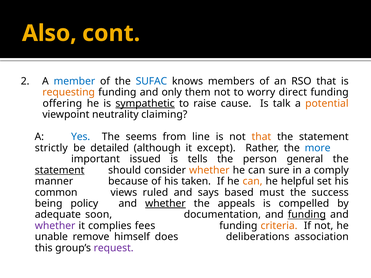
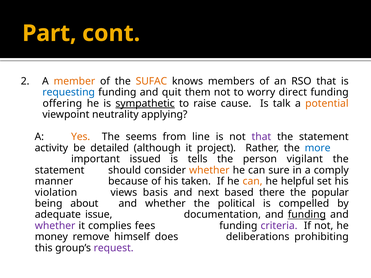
Also: Also -> Part (49, 33)
member colour: blue -> orange (74, 81)
SUFAC colour: blue -> orange (151, 81)
requesting colour: orange -> blue (69, 92)
only: only -> quit (172, 92)
claiming: claiming -> applying (164, 115)
Yes colour: blue -> orange (81, 137)
that colour: orange -> purple (261, 137)
strictly: strictly -> activity (51, 148)
except: except -> project (216, 148)
general: general -> vigilant (305, 159)
statement underline: present -> none (60, 170)
common: common -> violation (56, 193)
ruled: ruled -> basis (155, 193)
says: says -> next (208, 193)
must: must -> there (272, 193)
success: success -> popular (330, 193)
policy: policy -> about (84, 204)
whether underline: present -> none (165, 204)
appeals: appeals -> political (236, 204)
soon: soon -> issue (99, 215)
criteria colour: orange -> purple (279, 226)
unable: unable -> money (51, 237)
association: association -> prohibiting (322, 237)
